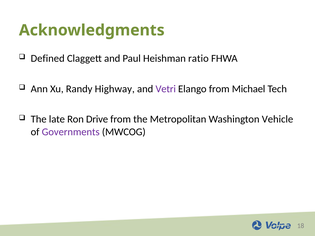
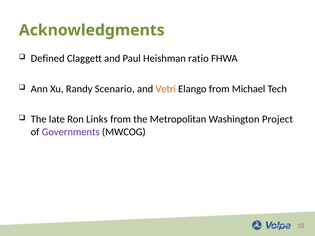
Highway: Highway -> Scenario (115, 89)
Vetri colour: purple -> orange (166, 89)
Drive: Drive -> Links (97, 119)
Vehicle: Vehicle -> Project (277, 119)
